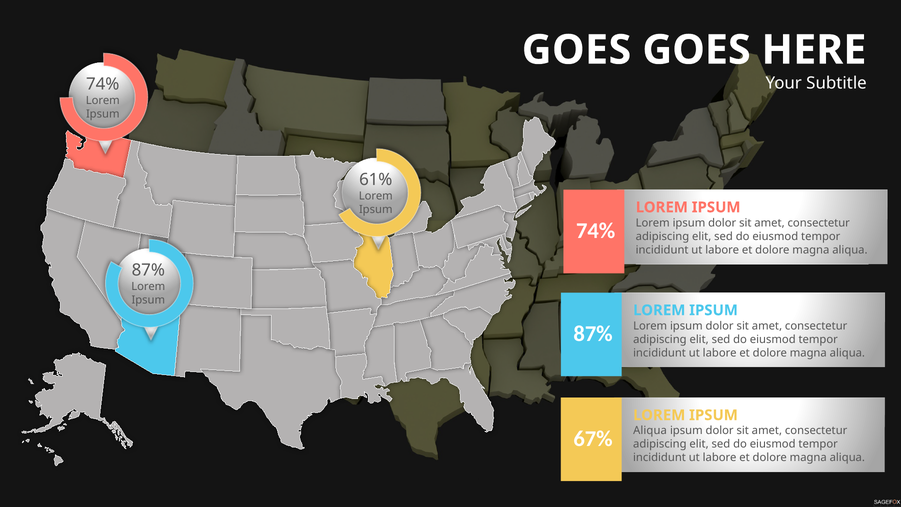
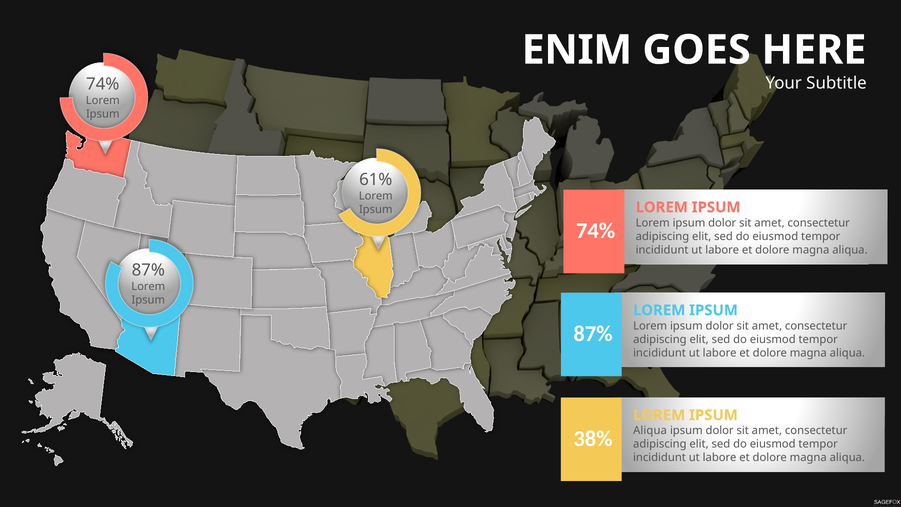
GOES: GOES -> ENIM (577, 50)
67%: 67% -> 38% (593, 438)
